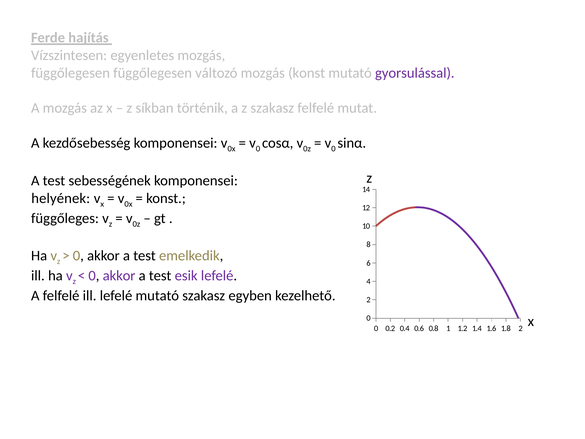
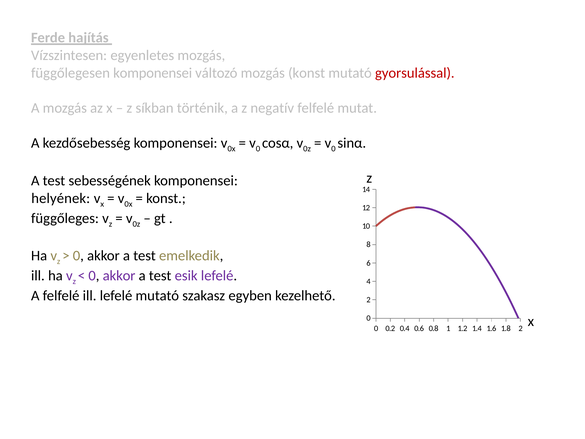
függőlegesen függőlegesen: függőlegesen -> komponensei (153, 73)
gyorsulással colour: purple -> red (415, 73)
z szakasz: szakasz -> negatív (272, 108)
